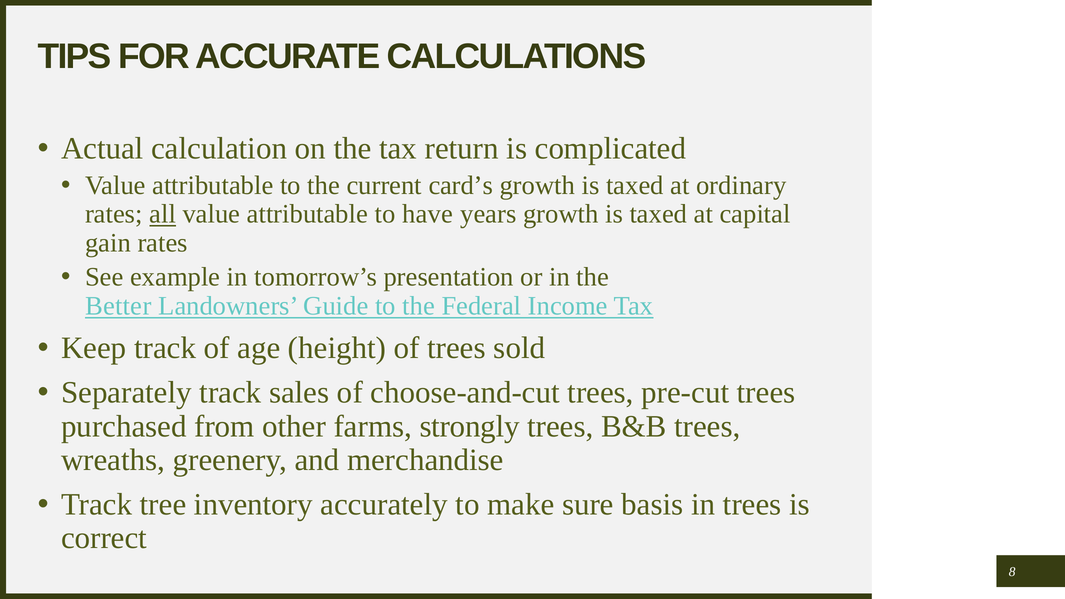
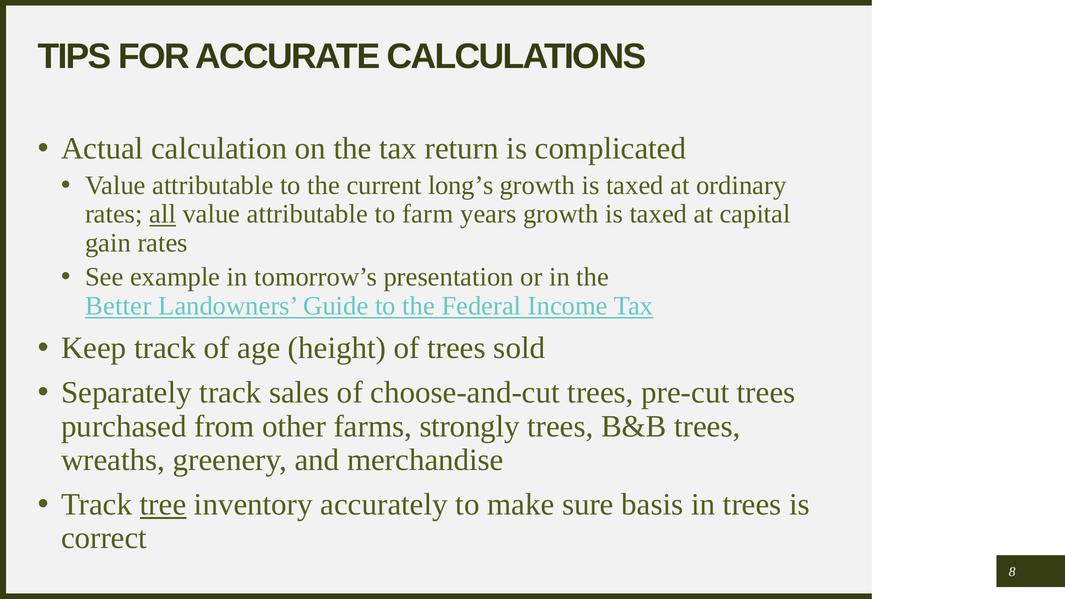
card’s: card’s -> long’s (461, 185)
have: have -> farm (428, 214)
tree underline: none -> present (163, 505)
